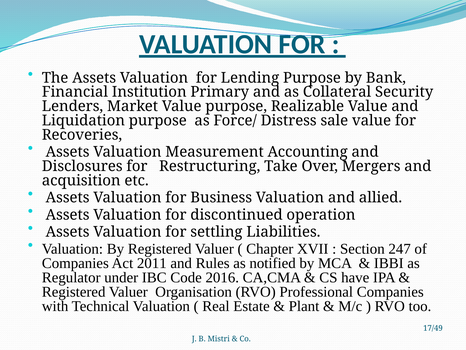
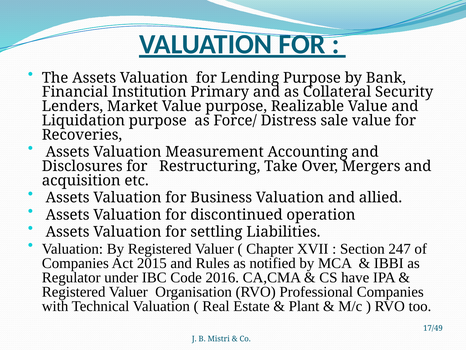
2011: 2011 -> 2015 (152, 263)
